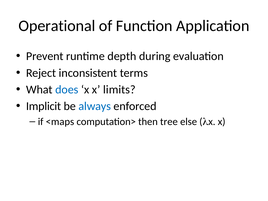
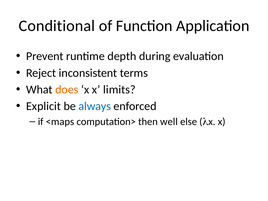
Operational: Operational -> Conditional (57, 26)
does colour: blue -> orange (67, 90)
Implicit: Implicit -> Explicit (44, 106)
tree: tree -> well (169, 122)
